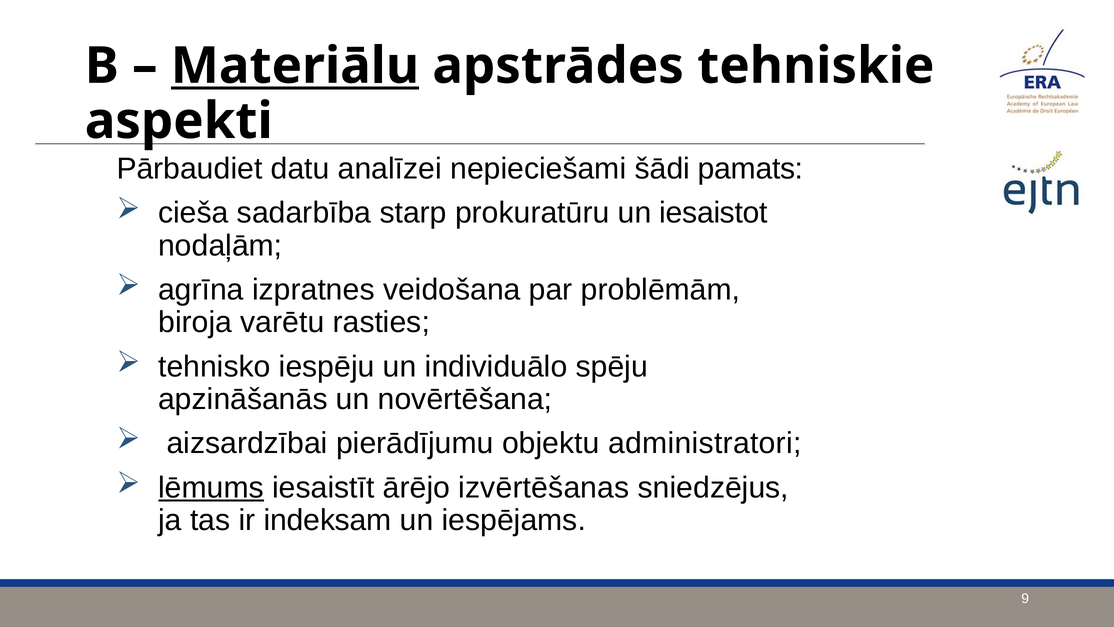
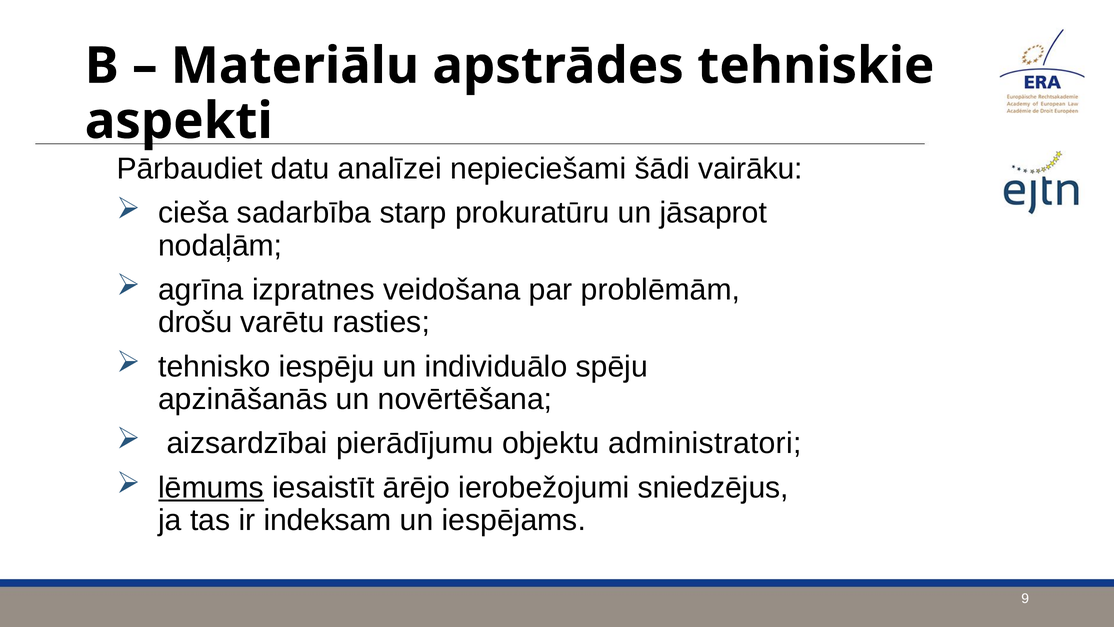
Materiālu underline: present -> none (295, 66)
pamats: pamats -> vairāku (750, 169)
iesaistot: iesaistot -> jāsaprot (713, 213)
biroja: biroja -> drošu (195, 322)
izvērtēšanas: izvērtēšanas -> ierobežojumi (544, 487)
